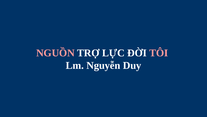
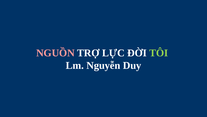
TÔI colour: pink -> light green (159, 53)
